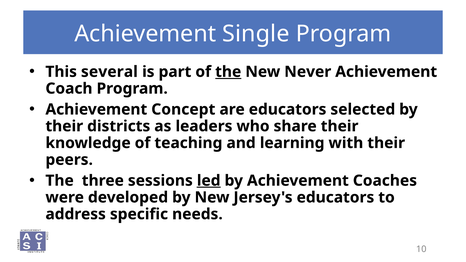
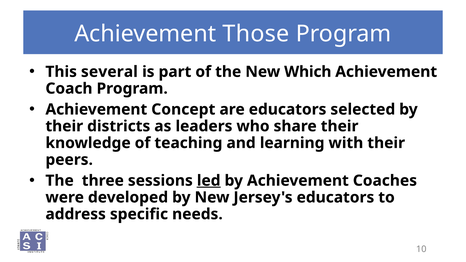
Single: Single -> Those (256, 34)
the underline: present -> none (228, 72)
Never: Never -> Which (308, 72)
